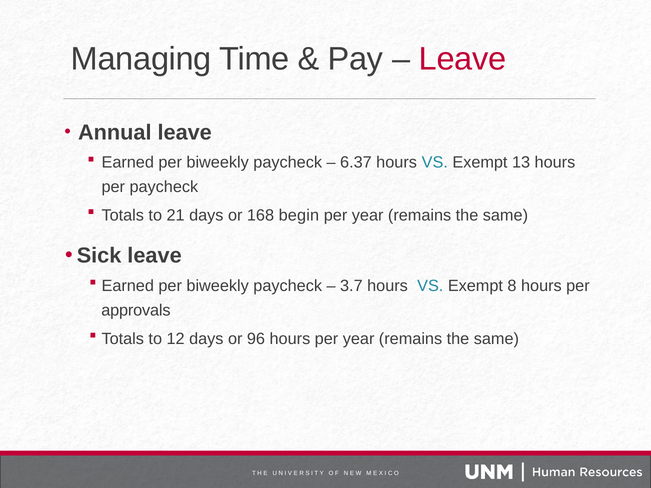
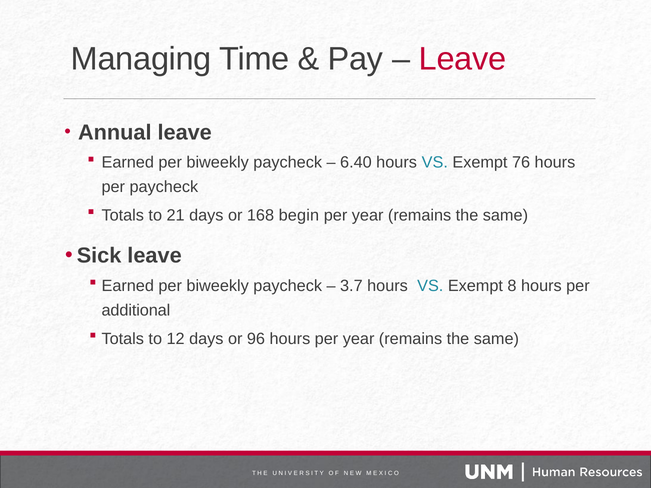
6.37: 6.37 -> 6.40 (356, 163)
13: 13 -> 76 (521, 163)
approvals: approvals -> additional (136, 310)
